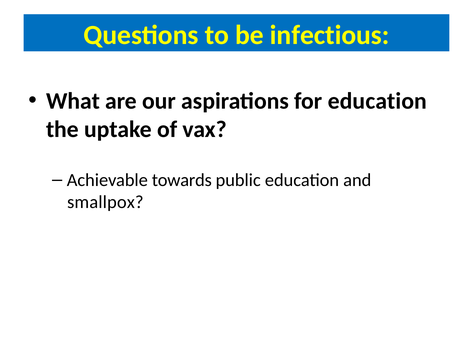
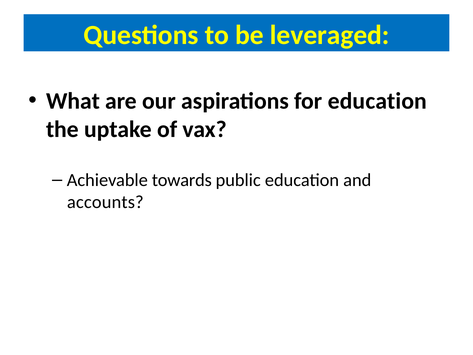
infectious: infectious -> leveraged (330, 35)
smallpox: smallpox -> accounts (105, 202)
